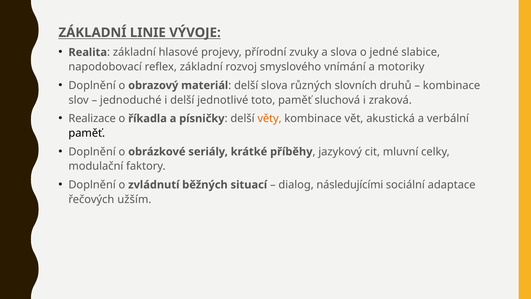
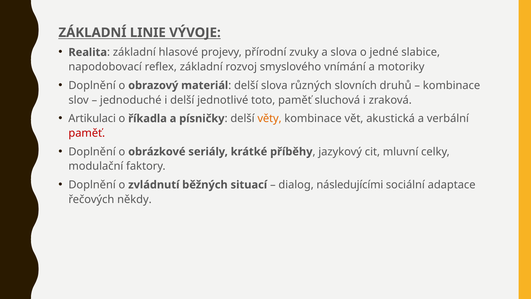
Realizace: Realizace -> Artikulaci (92, 118)
paměť colour: black -> red (87, 133)
užším: užším -> někdy (134, 199)
